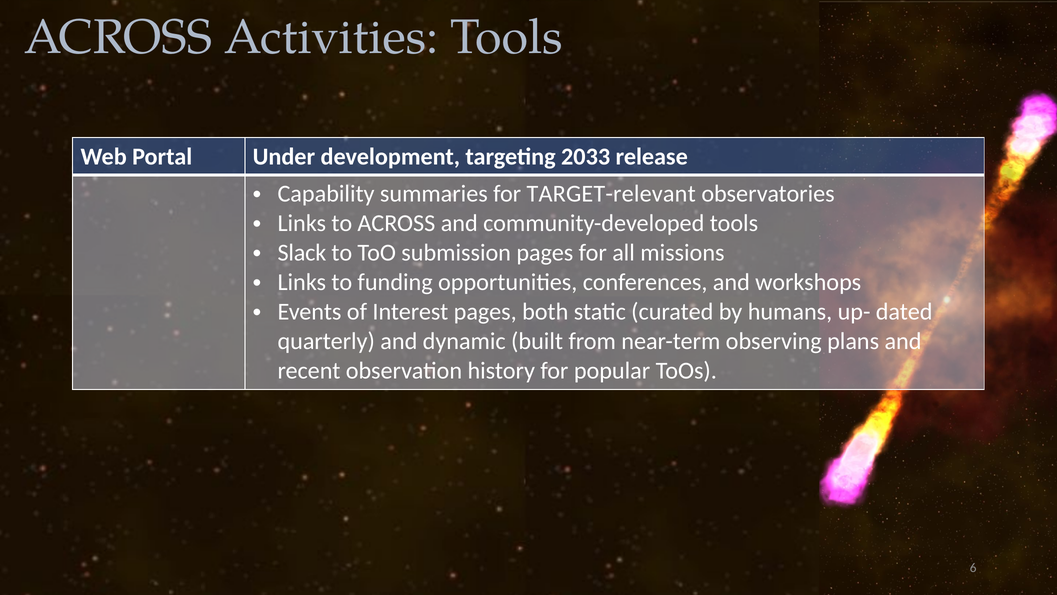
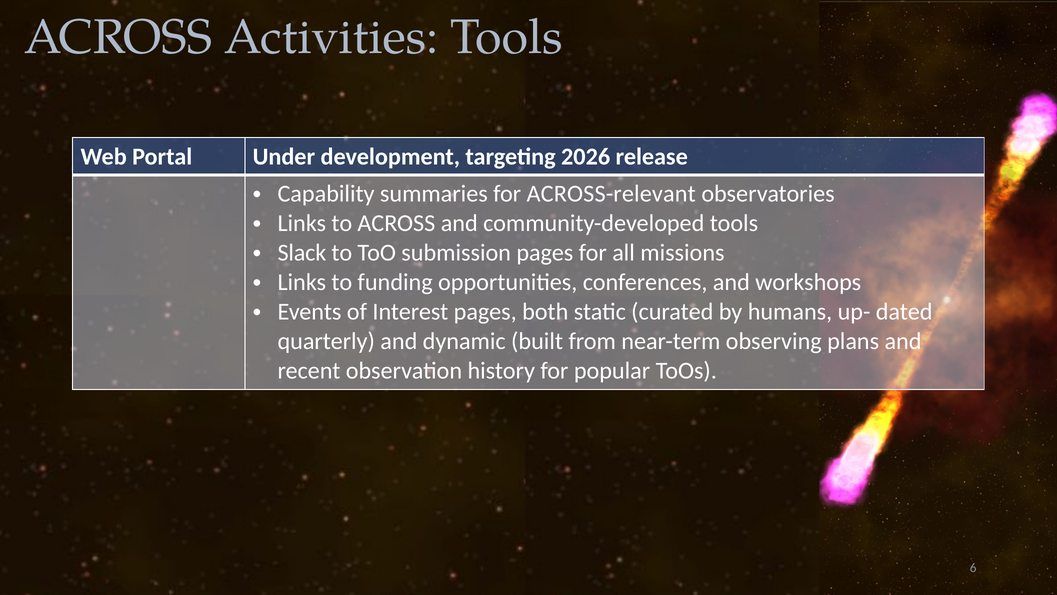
2033: 2033 -> 2026 (586, 156)
TARGET-relevant: TARGET-relevant -> ACROSS-relevant (611, 194)
